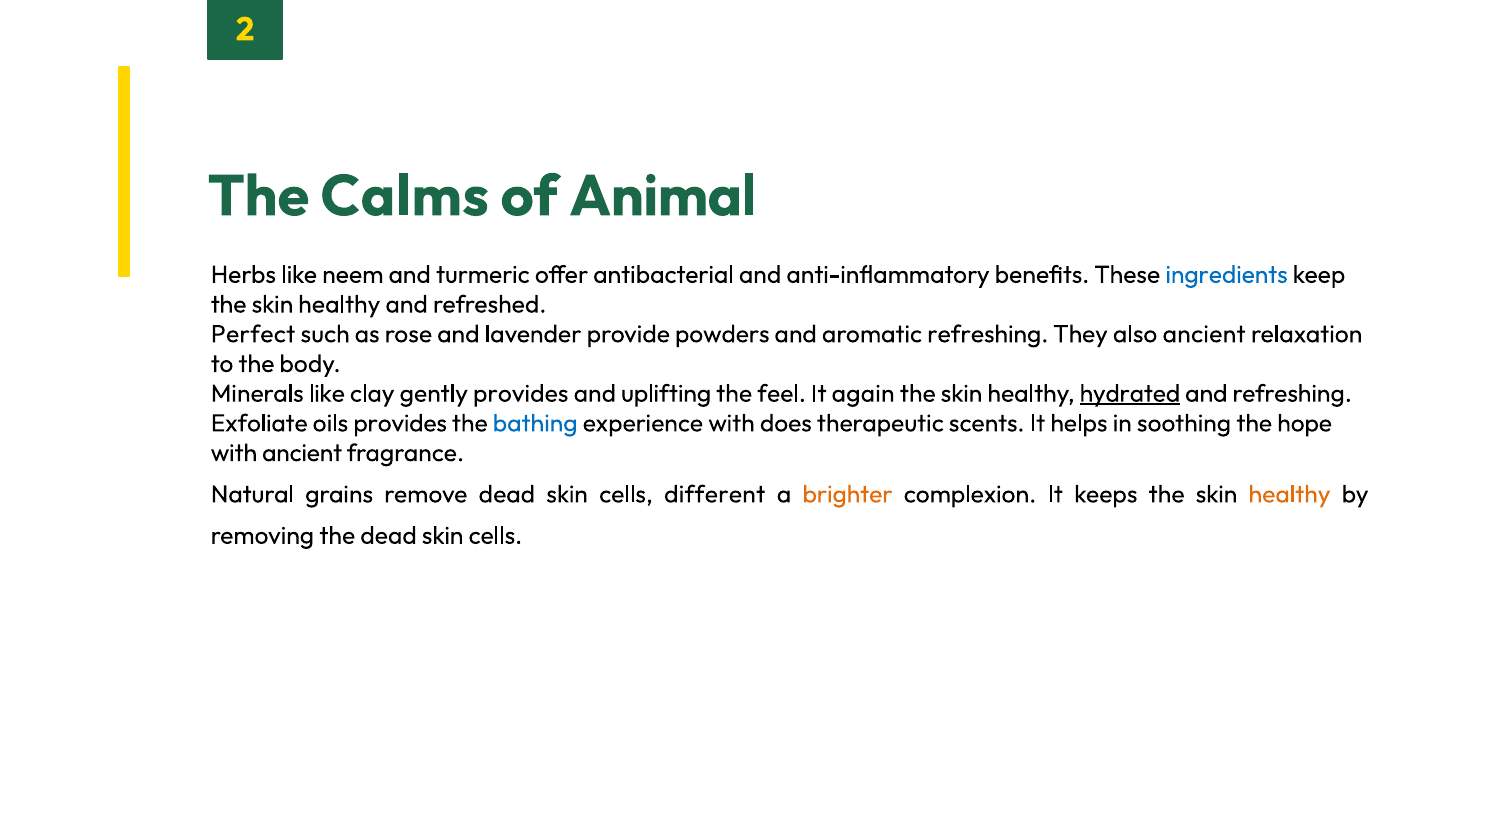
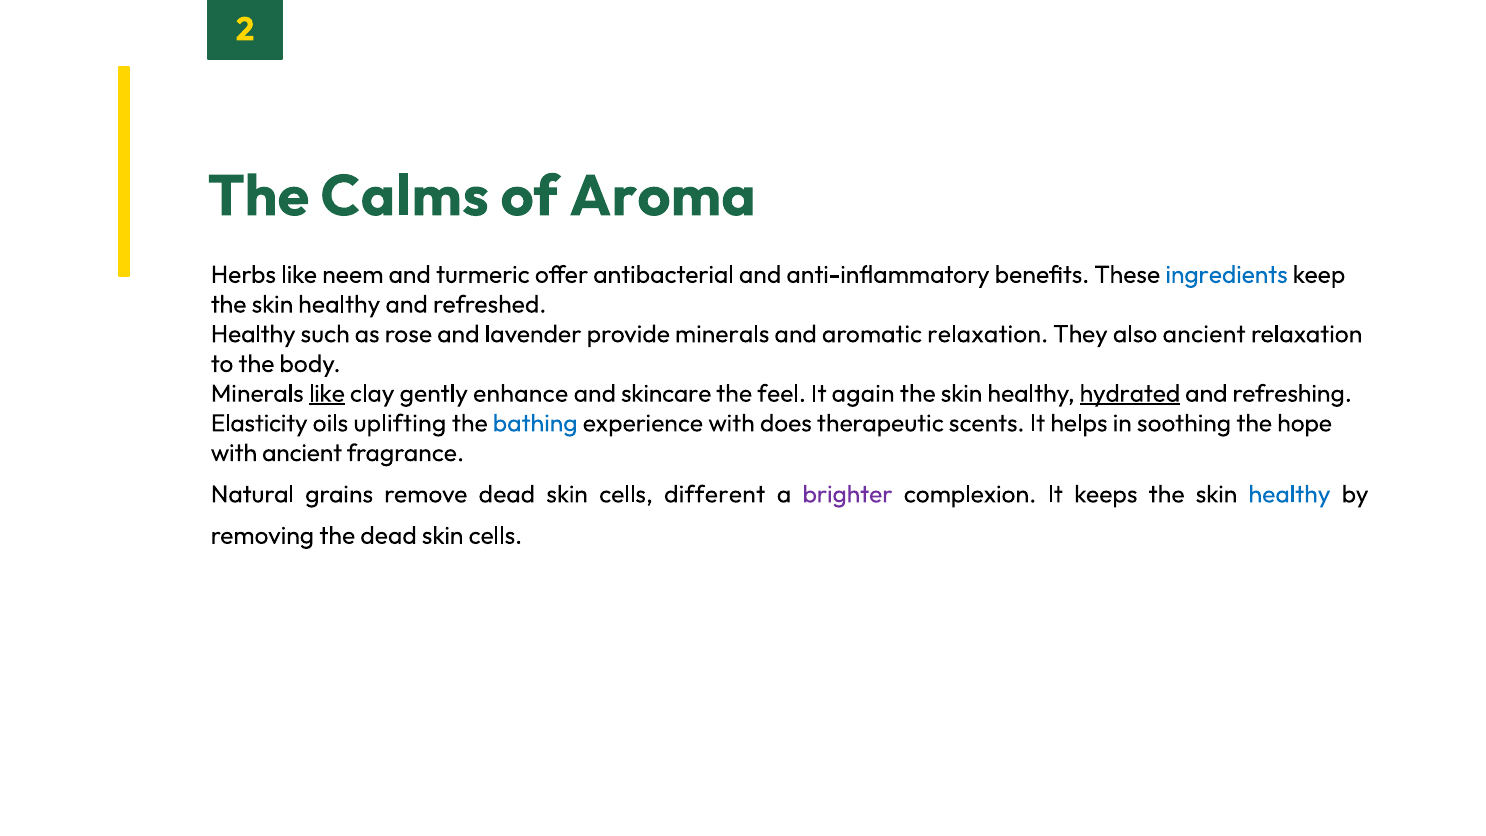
Animal: Animal -> Aroma (663, 196)
Perfect: Perfect -> Healthy (253, 334)
provide powders: powders -> minerals (722, 334)
aromatic refreshing: refreshing -> relaxation (988, 334)
like underline: none -> present (327, 394)
gently provides: provides -> enhance (521, 394)
uplifting: uplifting -> skincare (666, 394)
Exfoliate: Exfoliate -> Elasticity (259, 423)
oils provides: provides -> uplifting (400, 423)
brighter colour: orange -> purple (848, 494)
healthy colour: orange -> blue (1290, 494)
